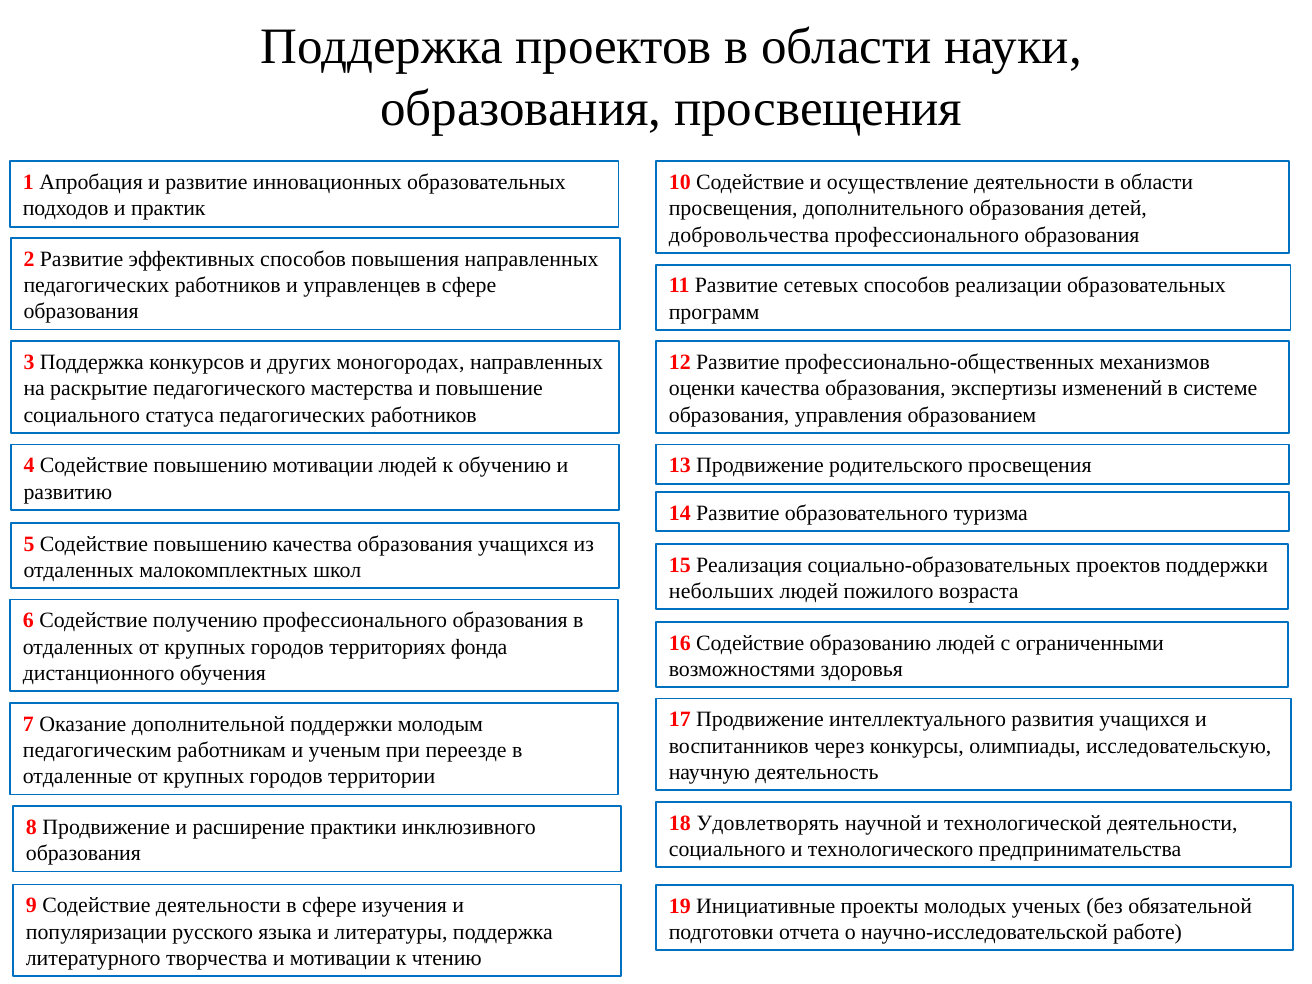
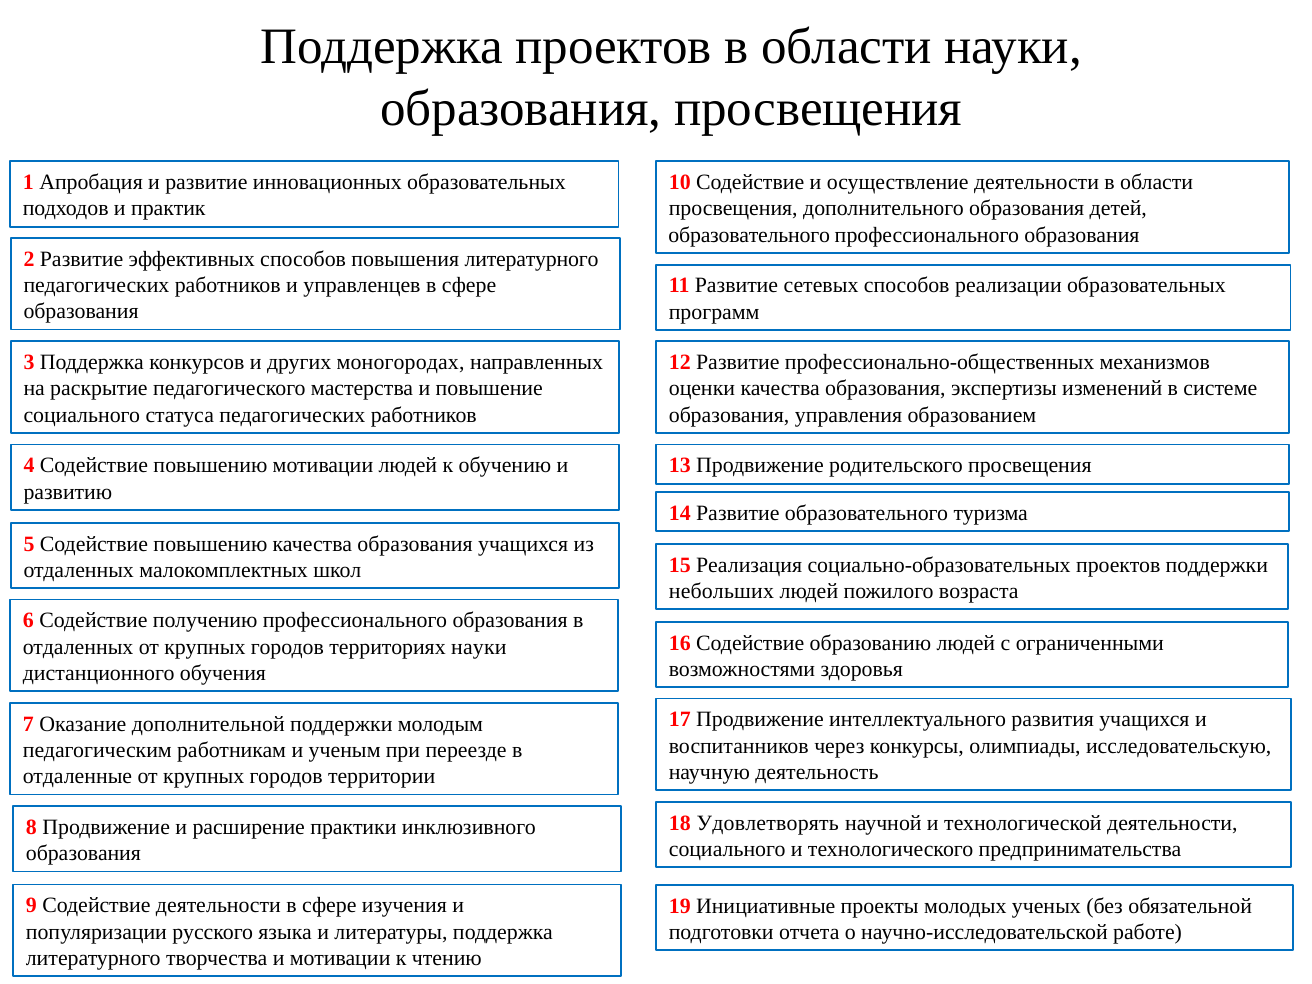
добровольчества: добровольчества -> образовательного (749, 235)
повышения направленных: направленных -> литературного (532, 259)
территориях фонда: фонда -> науки (479, 647)
